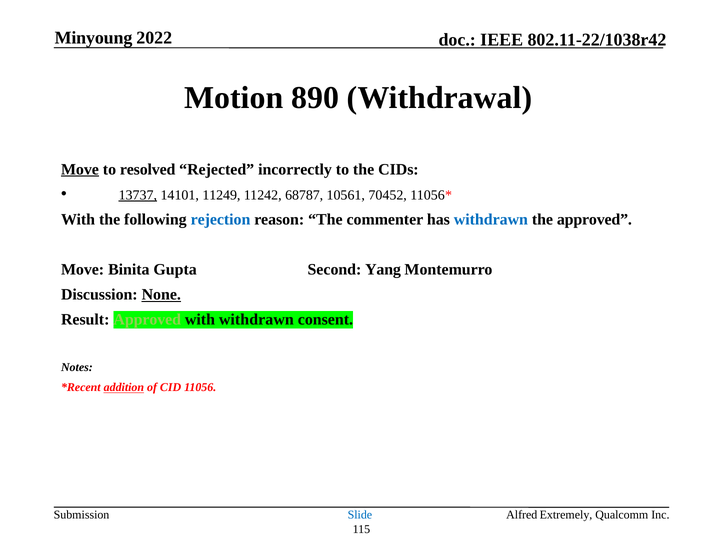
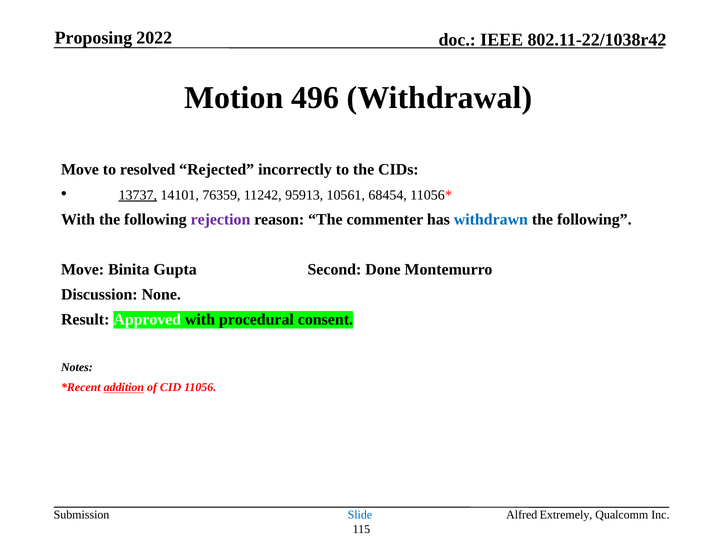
Minyoung: Minyoung -> Proposing (93, 38)
890: 890 -> 496 (315, 98)
Move underline: present -> none (80, 170)
11249: 11249 -> 76359 (221, 195)
68787: 68787 -> 95913 (304, 195)
70452: 70452 -> 68454 (388, 195)
rejection colour: blue -> purple (221, 220)
approved: approved -> following (594, 220)
Yang: Yang -> Done (383, 270)
None underline: present -> none (161, 295)
Approved colour: light green -> white (147, 320)
with withdrawn: withdrawn -> procedural (256, 320)
